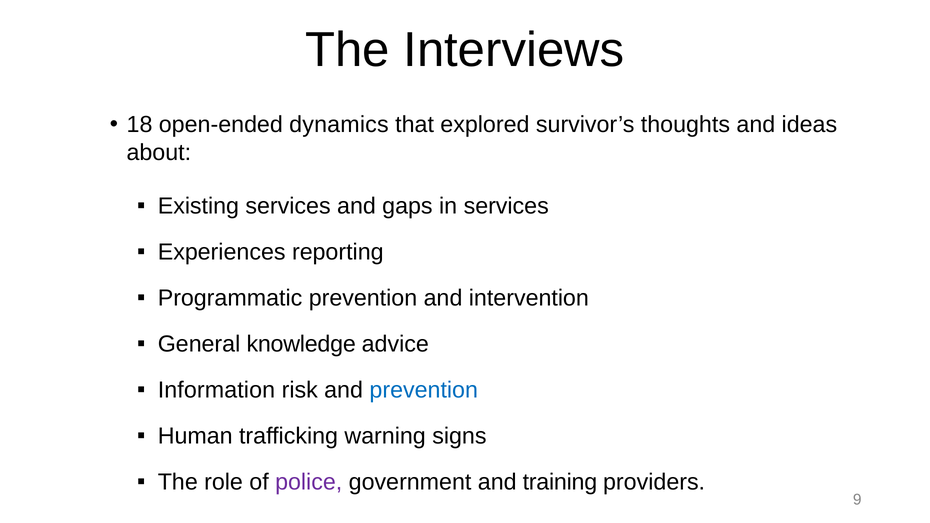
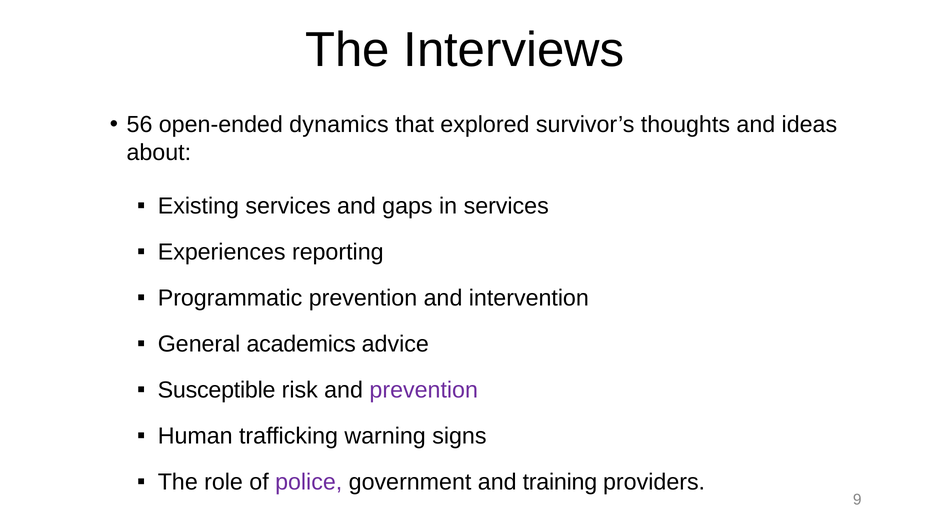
18: 18 -> 56 (140, 125)
knowledge: knowledge -> academics (301, 344)
Information: Information -> Susceptible (217, 390)
prevention colour: blue -> purple (424, 390)
